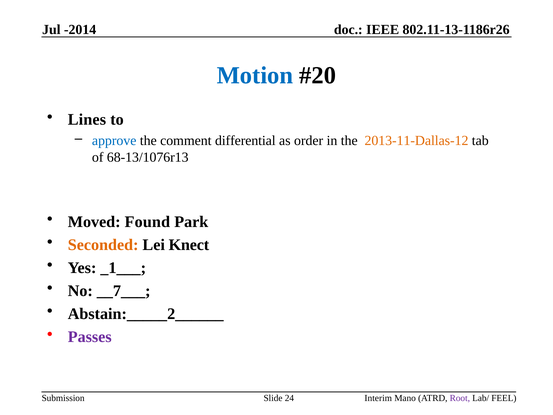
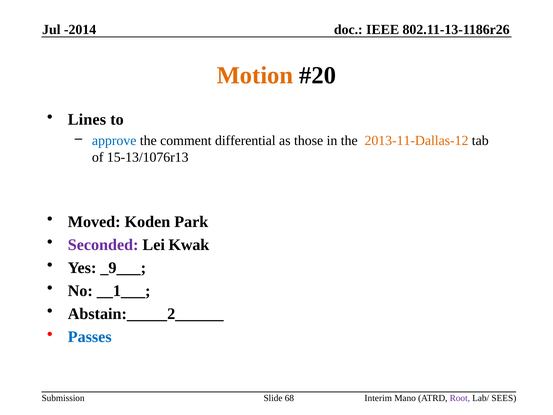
Motion colour: blue -> orange (255, 75)
order: order -> those (309, 140)
68-13/1076r13: 68-13/1076r13 -> 15-13/1076r13 (148, 157)
Found: Found -> Koden (147, 222)
Seconded colour: orange -> purple (103, 245)
Knect: Knect -> Kwak (189, 245)
_1___: _1___ -> _9___ (123, 268)
__7___: __7___ -> __1___ (124, 291)
Passes colour: purple -> blue (90, 337)
24: 24 -> 68 (289, 398)
FEEL: FEEL -> SEES (504, 398)
